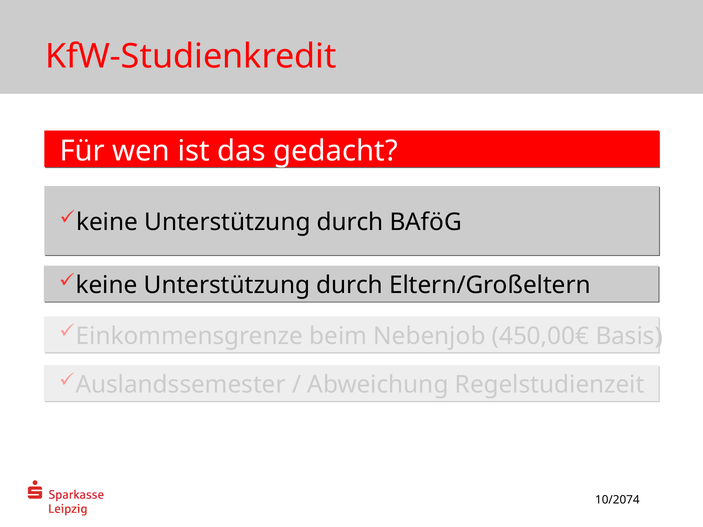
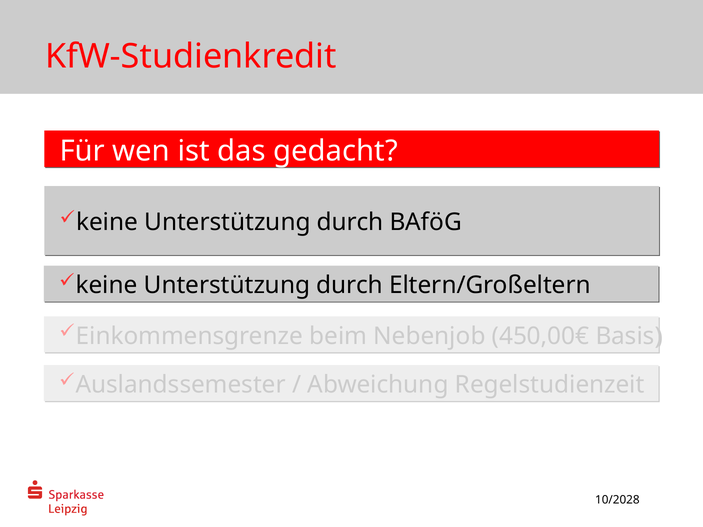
10/2074: 10/2074 -> 10/2028 (617, 500)
